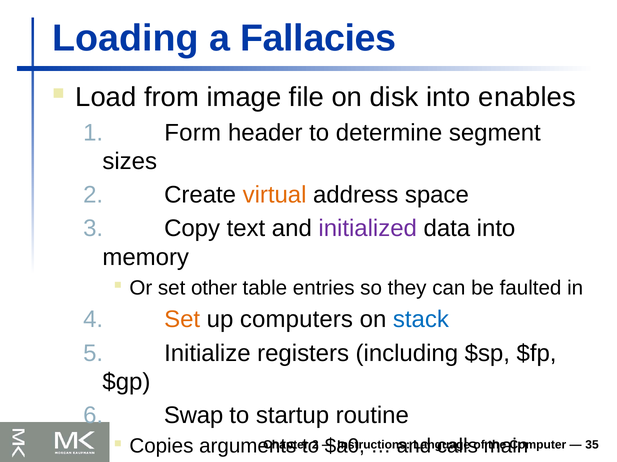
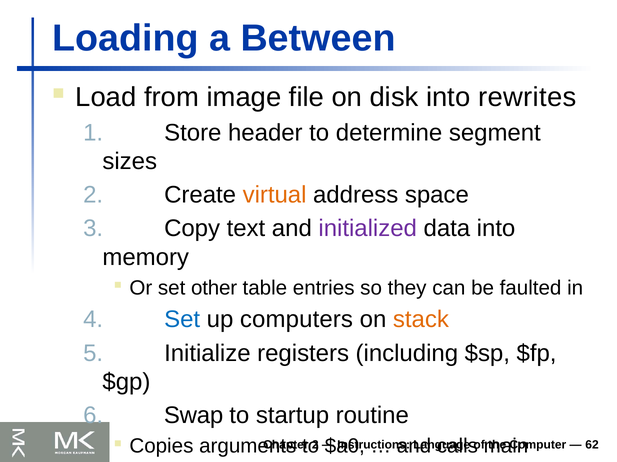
Fallacies: Fallacies -> Between (318, 38)
enables: enables -> rewrites (527, 97)
Form: Form -> Store (193, 133)
Set colour: orange -> blue (182, 320)
stack colour: blue -> orange (421, 320)
35: 35 -> 62 (592, 445)
